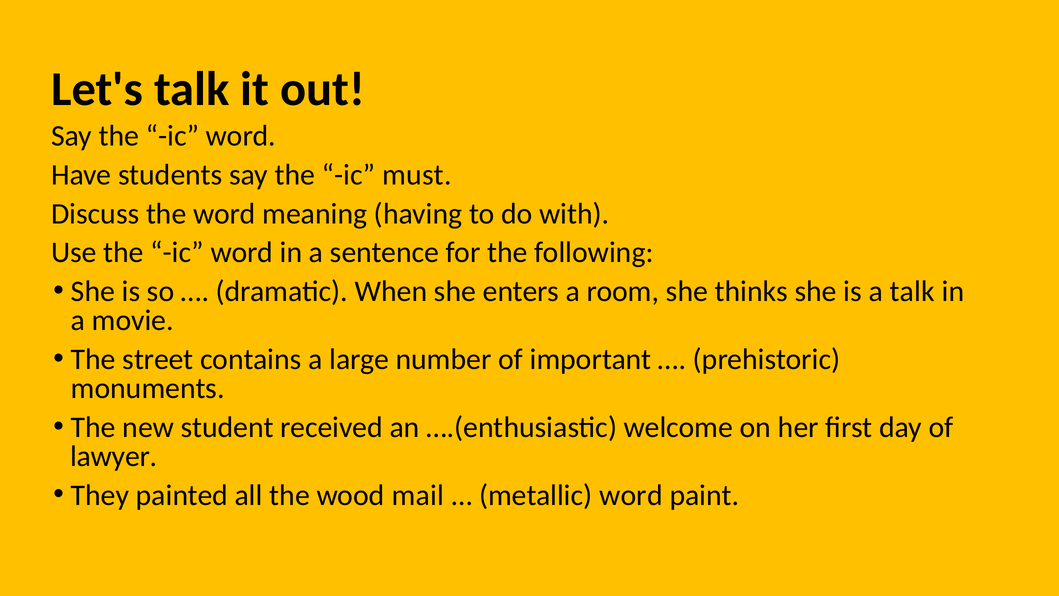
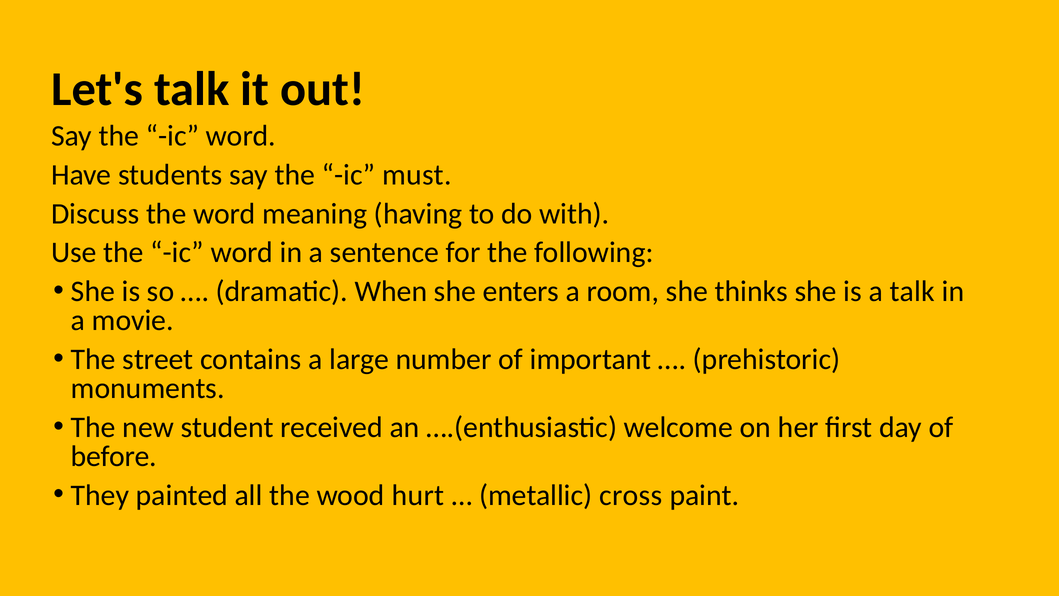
lawyer: lawyer -> before (114, 456)
mail: mail -> hurt (418, 495)
metallic word: word -> cross (631, 495)
